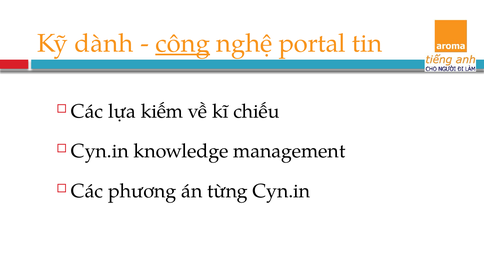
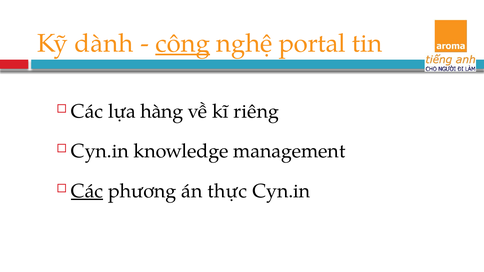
kiếm: kiếm -> hàng (162, 112)
chiếu: chiếu -> riêng (256, 112)
Các underline: none -> present (87, 191)
từng: từng -> thực (227, 191)
